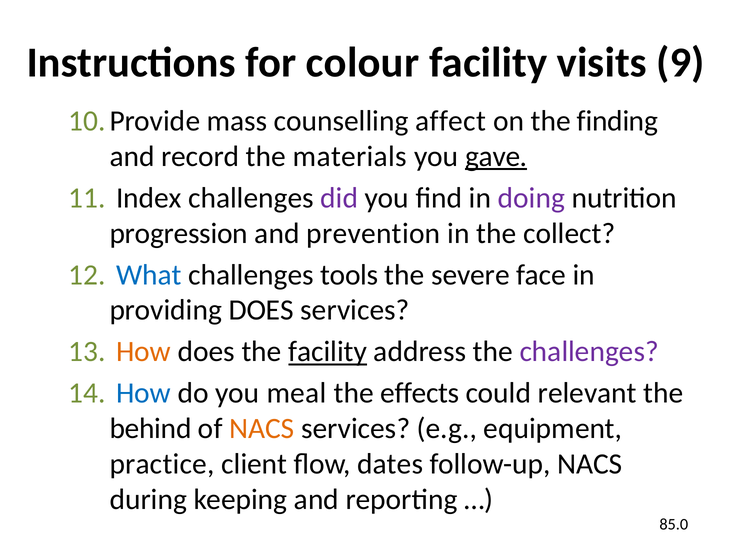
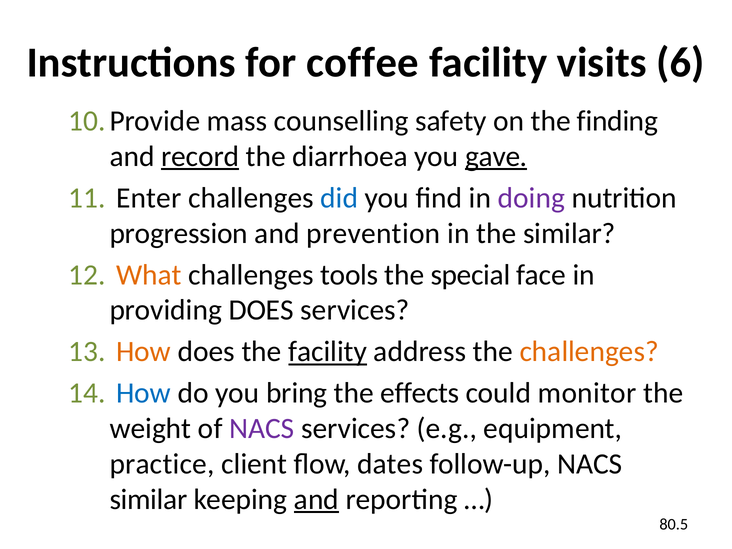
colour: colour -> coffee (362, 62)
9: 9 -> 6 (681, 62)
affect: affect -> safety (451, 121)
record underline: none -> present (200, 156)
materials: materials -> diarrhoea (350, 156)
Index: Index -> Enter (149, 198)
did colour: purple -> blue (339, 198)
the collect: collect -> similar (569, 233)
What colour: blue -> orange (149, 275)
severe: severe -> special (470, 275)
challenges colour: purple -> orange (589, 352)
meal: meal -> bring (297, 393)
relevant: relevant -> monitor (587, 393)
behind: behind -> weight (150, 429)
NACS colour: orange -> purple (262, 429)
during: during -> similar (148, 499)
and underline: none -> present (316, 499)
85.0: 85.0 -> 80.5 (674, 525)
